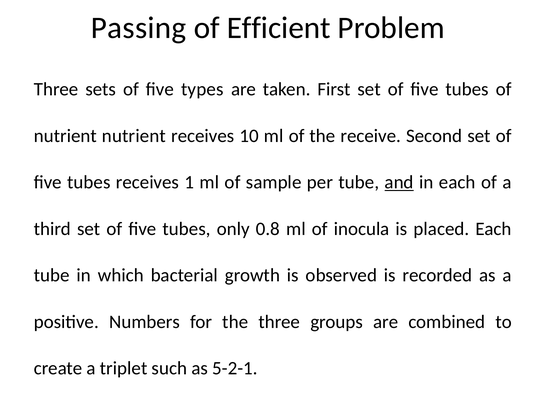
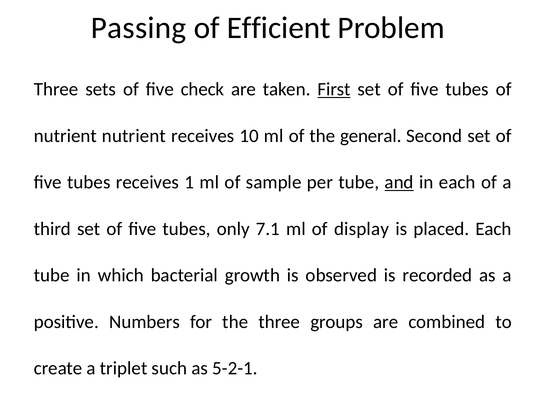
types: types -> check (202, 89)
First underline: none -> present (334, 89)
receive: receive -> general (371, 136)
0.8: 0.8 -> 7.1 (268, 229)
inocula: inocula -> display (362, 229)
